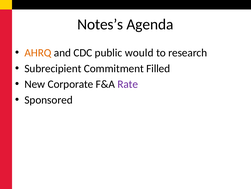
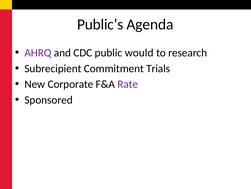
Notes’s: Notes’s -> Public’s (100, 24)
AHRQ colour: orange -> purple (38, 53)
Filled: Filled -> Trials (158, 68)
